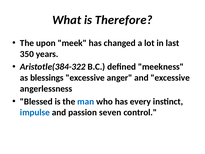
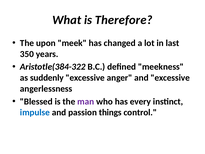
blessings: blessings -> suddenly (47, 78)
man colour: blue -> purple (86, 101)
seven: seven -> things (110, 112)
